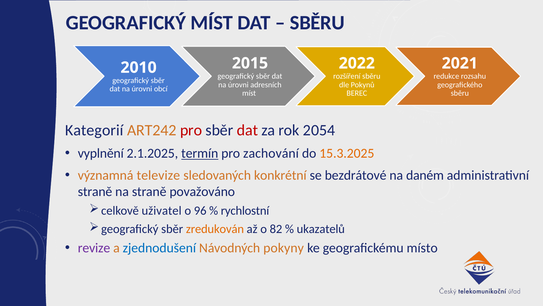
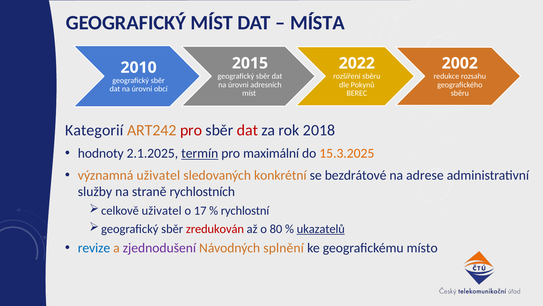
SBĚRU: SBĚRU -> MÍSTA (317, 23)
2021: 2021 -> 2002 (460, 63)
2054: 2054 -> 2018 (319, 130)
vyplnění: vyplnění -> hodnoty (101, 153)
zachování: zachování -> maximální (271, 153)
významná televize: televize -> uživatel (158, 175)
daném: daném -> adrese (425, 175)
straně: straně -> služby (95, 191)
považováno: považováno -> rychlostních (202, 191)
96: 96 -> 17 (200, 210)
zredukován colour: orange -> red (215, 229)
82: 82 -> 80 (276, 229)
ukazatelů underline: none -> present (321, 229)
revize colour: purple -> blue (94, 248)
zjednodušení colour: blue -> purple (159, 248)
pokyny: pokyny -> splnění (284, 248)
